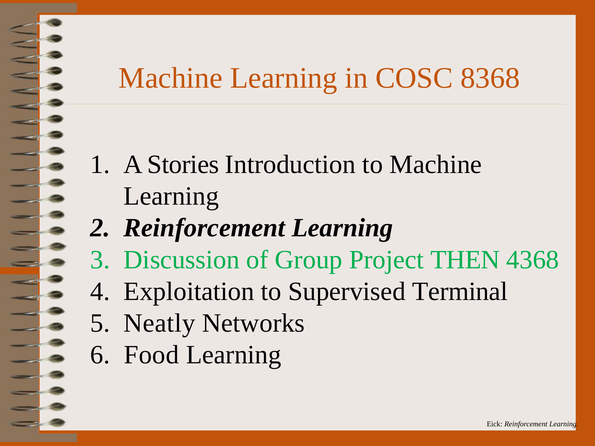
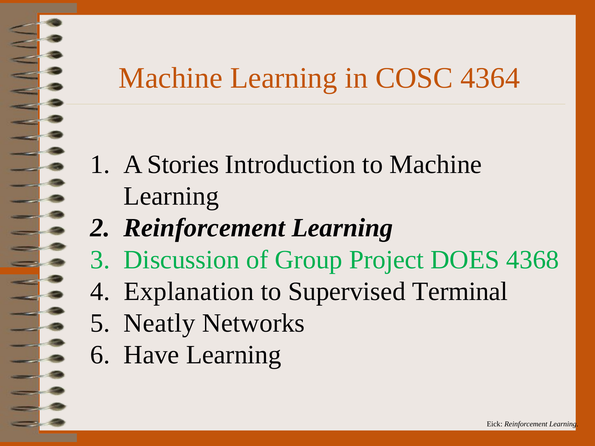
8368: 8368 -> 4364 (490, 78)
THEN: THEN -> DOES (465, 260)
Exploitation: Exploitation -> Explanation (189, 292)
Food: Food -> Have (151, 355)
